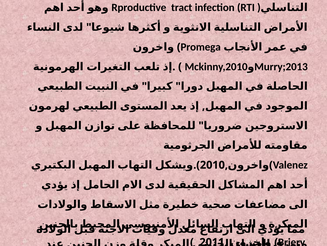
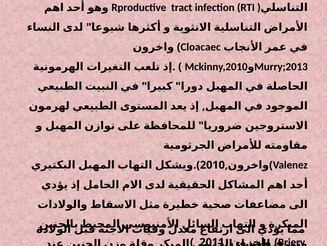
Promega: Promega -> Cloacaec (201, 47)
